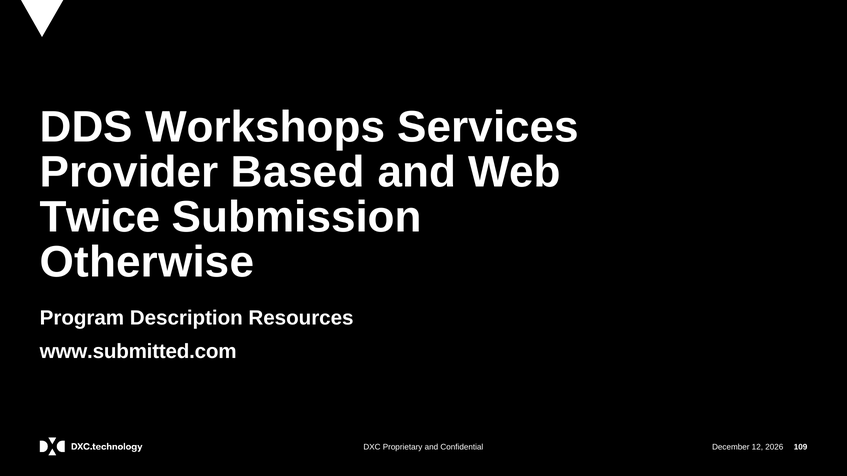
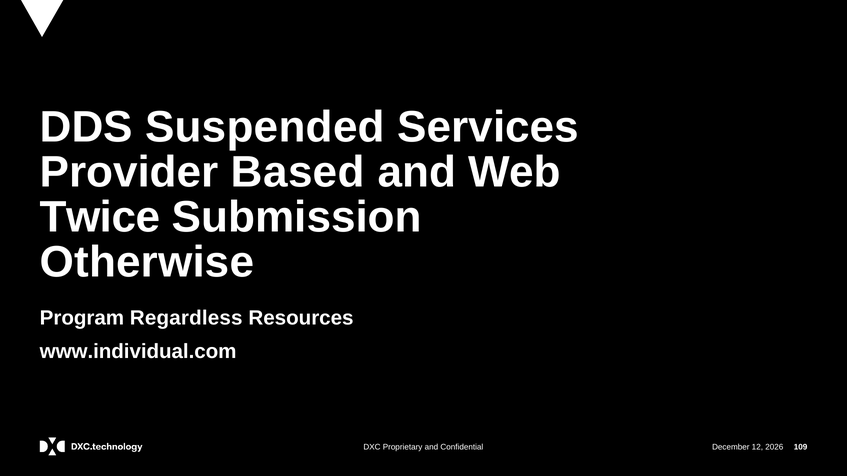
Workshops: Workshops -> Suspended (265, 127)
Description: Description -> Regardless (186, 318)
www.submitted.com: www.submitted.com -> www.individual.com (138, 352)
